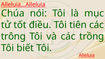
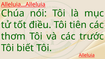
trông: trông -> thơm (13, 36)
trồng: trồng -> trước (92, 36)
